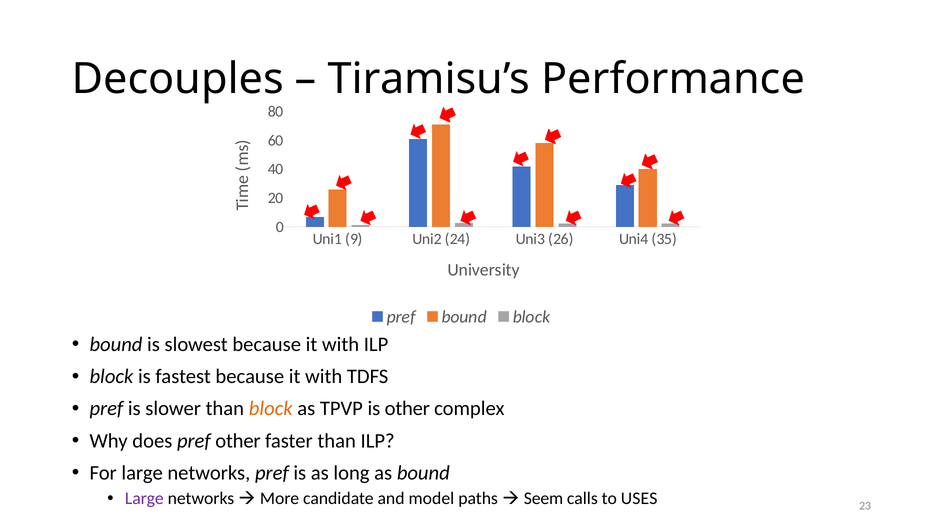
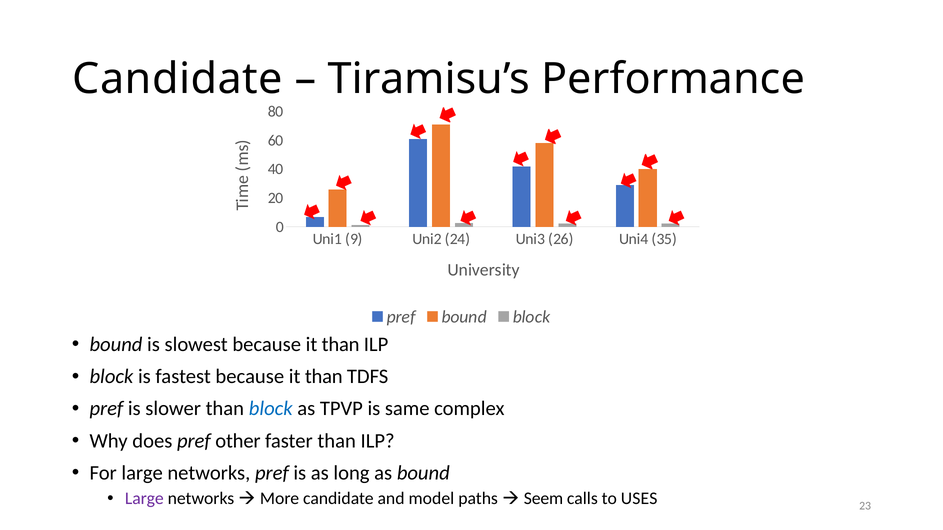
Decouples: Decouples -> Candidate (178, 79)
slowest because it with: with -> than (341, 345)
fastest because it with: with -> than (324, 377)
block colour: orange -> blue (271, 409)
is other: other -> same (407, 409)
